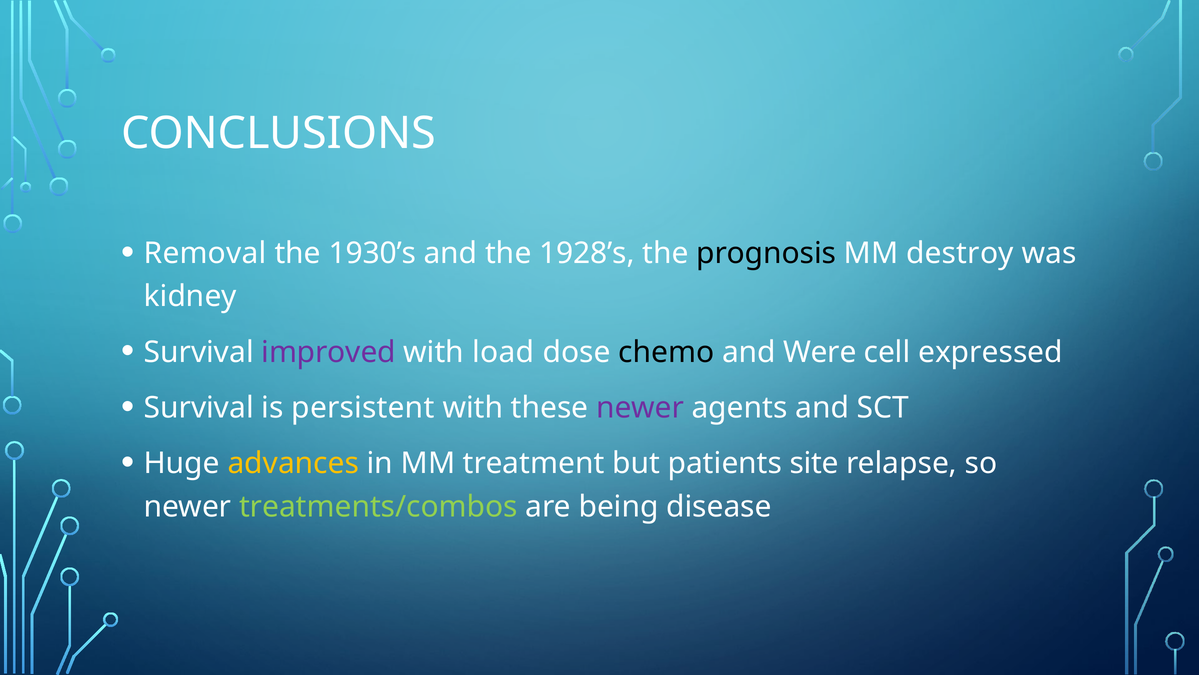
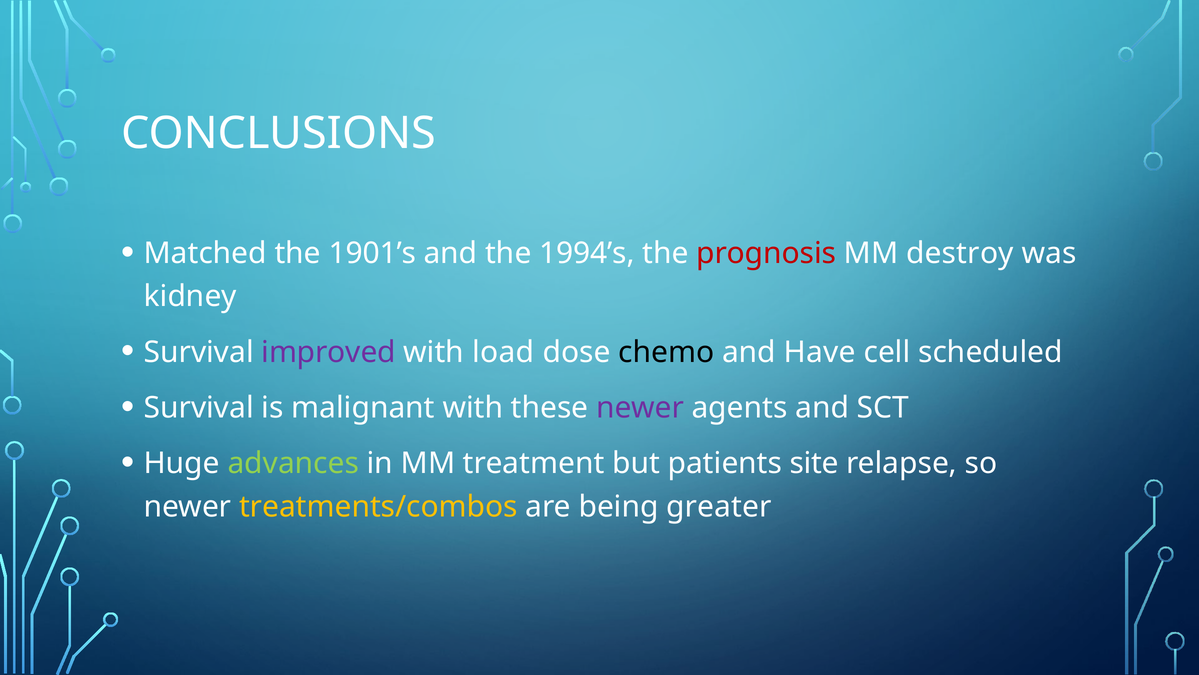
Removal: Removal -> Matched (205, 253)
1930’s: 1930’s -> 1901’s (372, 253)
1928’s: 1928’s -> 1994’s (587, 253)
prognosis colour: black -> red (766, 253)
Were: Were -> Have (820, 352)
expressed: expressed -> scheduled (990, 352)
persistent: persistent -> malignant (363, 407)
advances colour: yellow -> light green (293, 463)
treatments/combos colour: light green -> yellow (378, 506)
disease: disease -> greater (719, 506)
